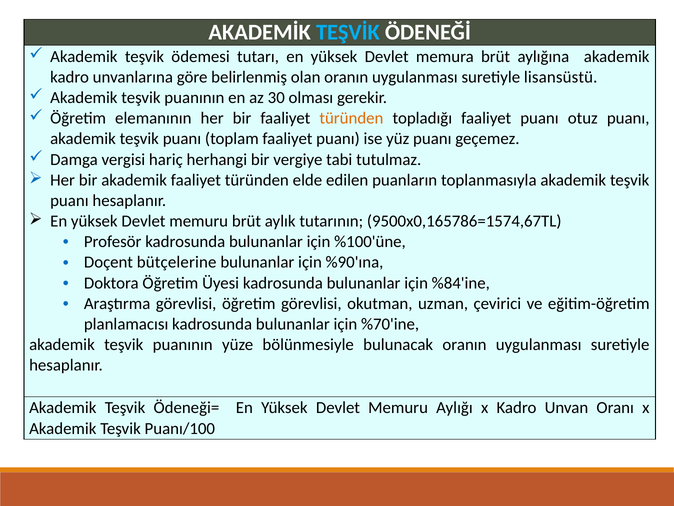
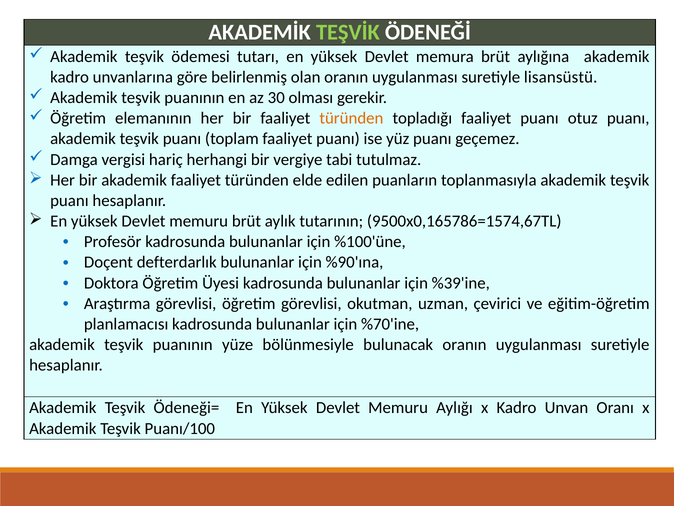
TEŞVİK colour: light blue -> light green (348, 32)
bütçelerine: bütçelerine -> defterdarlık (177, 262)
%84'ine: %84'ine -> %39'ine (461, 283)
